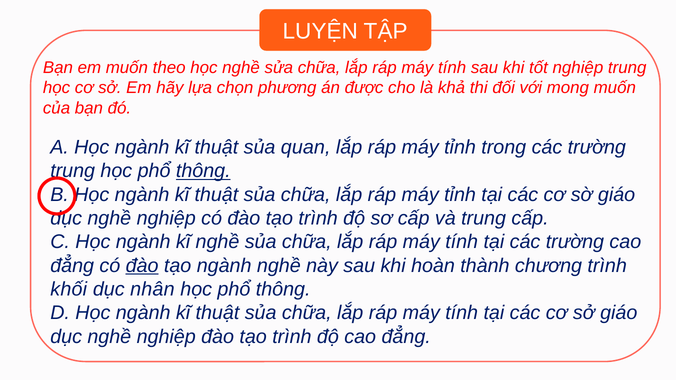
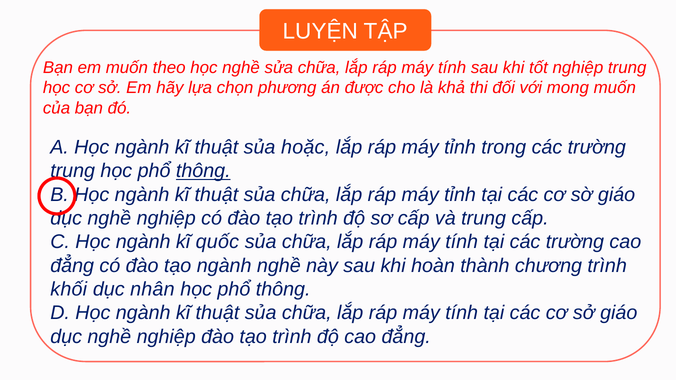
quan: quan -> hoặc (306, 147)
kĩ nghề: nghề -> quốc (217, 242)
đào underline: present -> none (142, 266)
